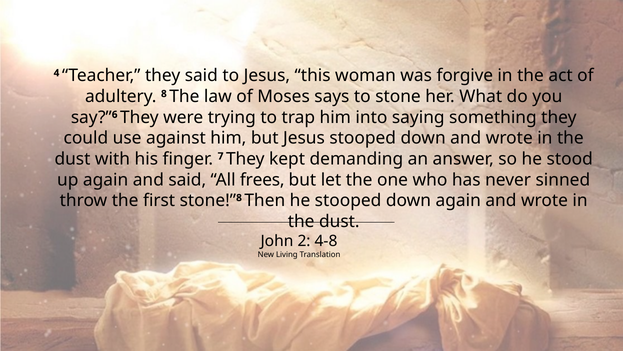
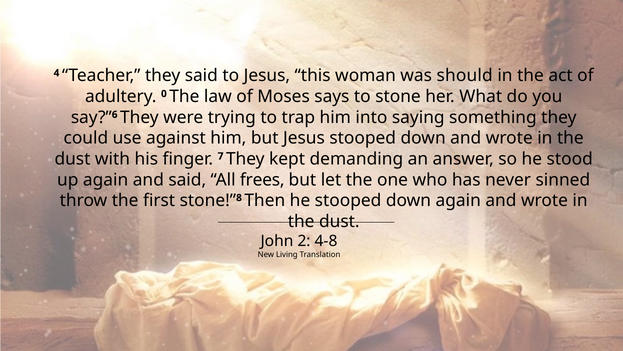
forgive: forgive -> should (465, 76)
8: 8 -> 0 (164, 94)
